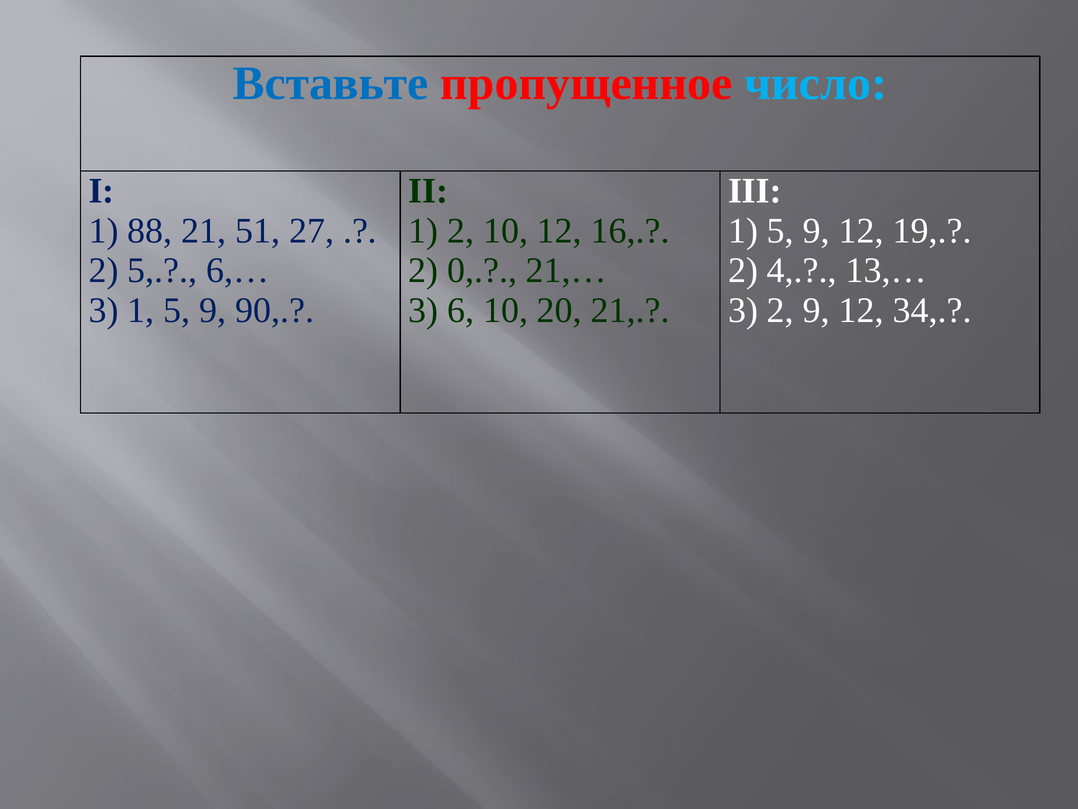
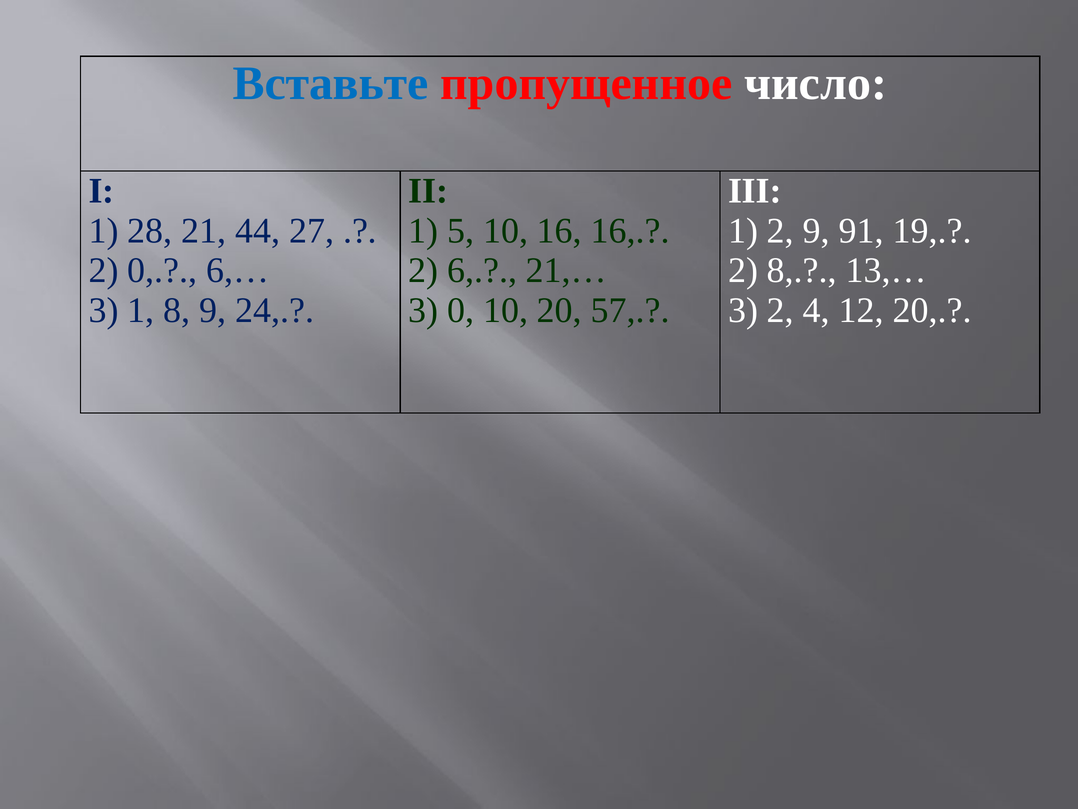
число colour: light blue -> white (816, 83)
88: 88 -> 28 (150, 231)
51: 51 -> 44 (258, 231)
1 2: 2 -> 5 (461, 231)
10 12: 12 -> 16 (559, 231)
5: 5 -> 2 (780, 231)
12: 12 -> 91 (861, 231)
2 5: 5 -> 0 (162, 270)
0: 0 -> 6 (482, 270)
2 4: 4 -> 8 (802, 270)
3 1 5: 5 -> 8 (177, 310)
90: 90 -> 24 (275, 310)
3 6: 6 -> 0 (461, 310)
20 21: 21 -> 57 (630, 310)
2 9: 9 -> 4 (816, 310)
12 34: 34 -> 20 (932, 310)
